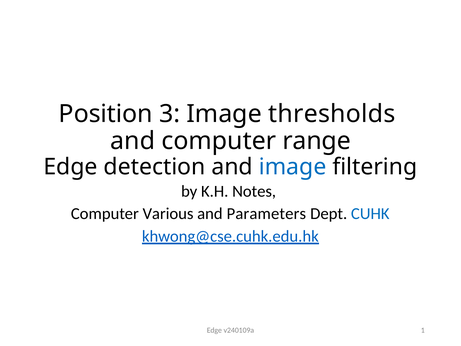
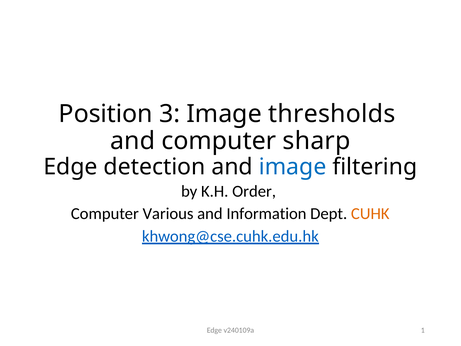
range: range -> sharp (316, 141)
Notes: Notes -> Order (254, 191)
Parameters: Parameters -> Information (266, 214)
CUHK colour: blue -> orange (370, 214)
